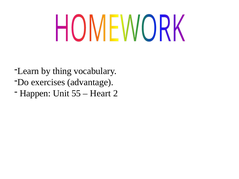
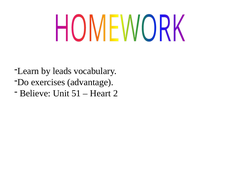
thing: thing -> leads (62, 71)
Happen: Happen -> Believe (35, 93)
55: 55 -> 51 (76, 93)
